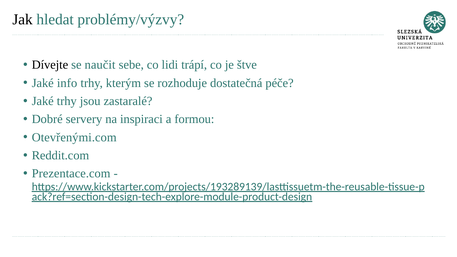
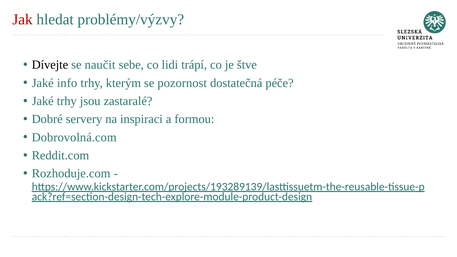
Jak colour: black -> red (23, 20)
rozhoduje: rozhoduje -> pozornost (182, 83)
Otevřenými.com: Otevřenými.com -> Dobrovolná.com (74, 137)
Prezentace.com: Prezentace.com -> Rozhoduje.com (71, 174)
